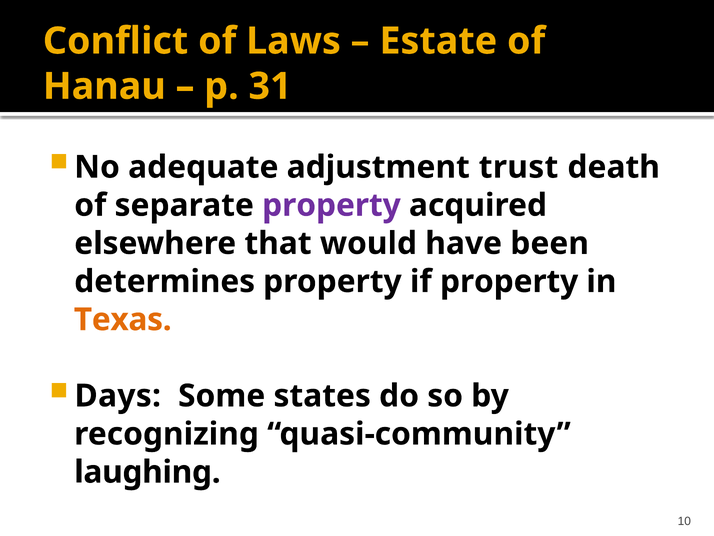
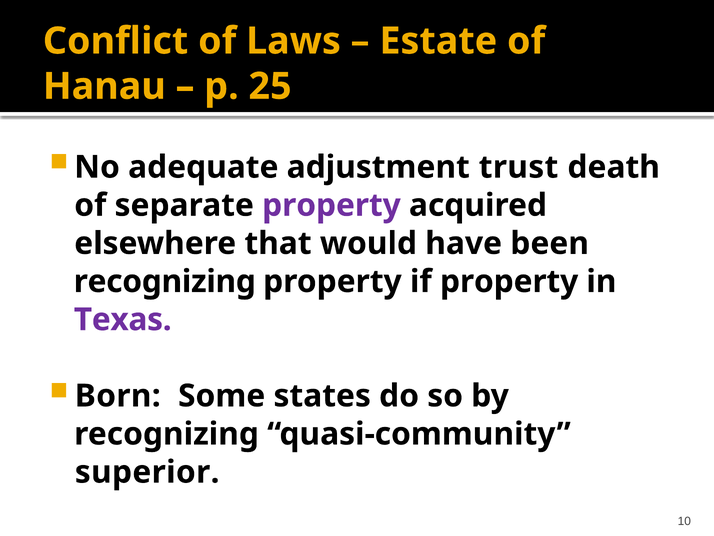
31: 31 -> 25 (270, 86)
determines: determines -> recognizing (165, 281)
Texas colour: orange -> purple (123, 319)
Days: Days -> Born (118, 396)
laughing: laughing -> superior (147, 472)
